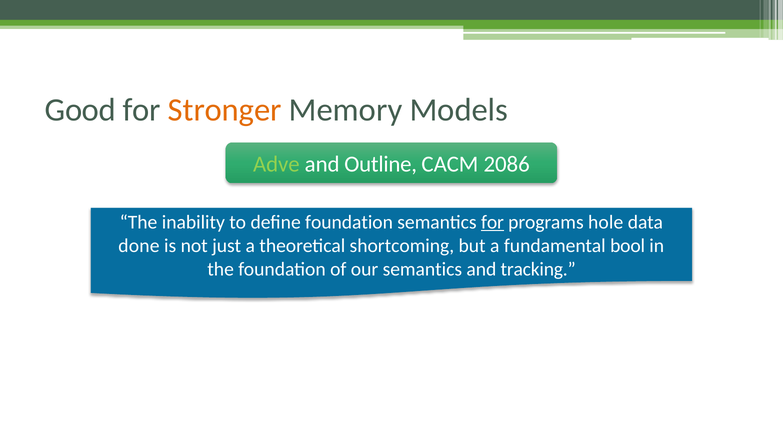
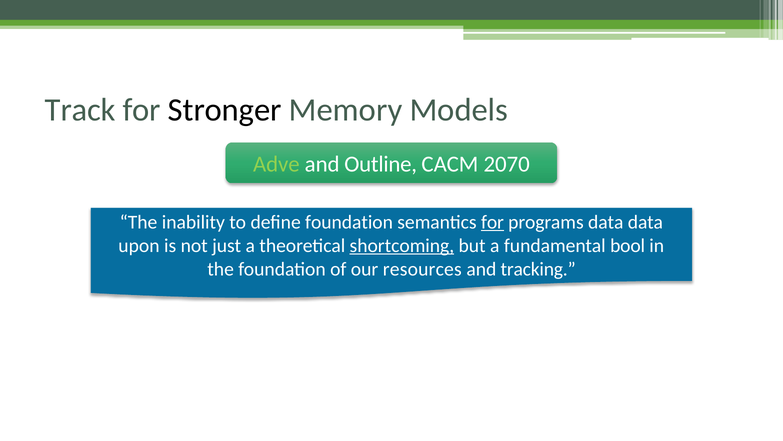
Good: Good -> Track (80, 110)
Stronger colour: orange -> black (225, 110)
2086: 2086 -> 2070 (507, 164)
programs hole: hole -> data (606, 222)
done: done -> upon (139, 245)
shortcoming underline: none -> present (402, 245)
our semantics: semantics -> resources (422, 269)
